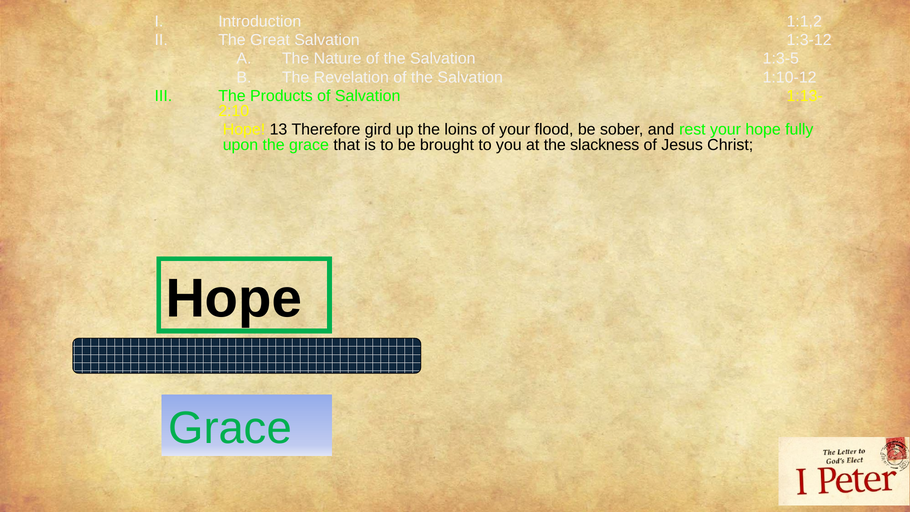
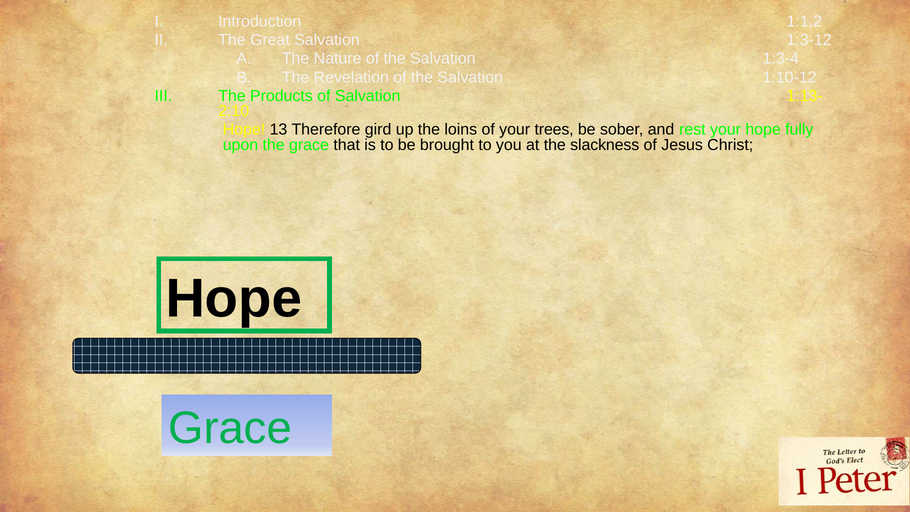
1:3-5: 1:3-5 -> 1:3-4 (781, 59)
flood: flood -> trees (554, 130)
